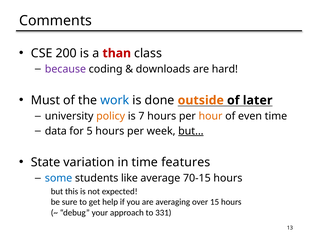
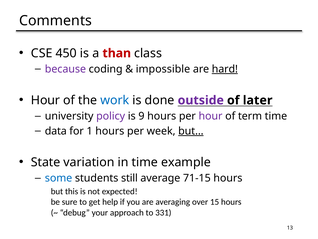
200: 200 -> 450 (66, 53)
downloads: downloads -> impossible (163, 69)
hard underline: none -> present (225, 69)
Must: Must -> Hour (46, 100)
outside colour: orange -> purple (201, 100)
policy colour: orange -> purple (111, 116)
7: 7 -> 9 (141, 116)
hour colour: orange -> purple (211, 116)
even: even -> term (250, 116)
5: 5 -> 1 (90, 131)
features: features -> example (186, 162)
like: like -> still (129, 178)
70-15: 70-15 -> 71-15 (197, 178)
